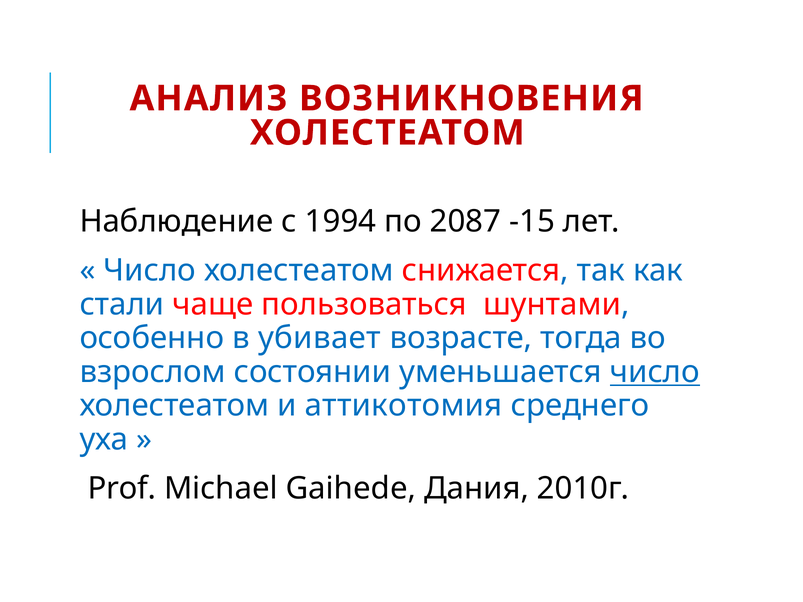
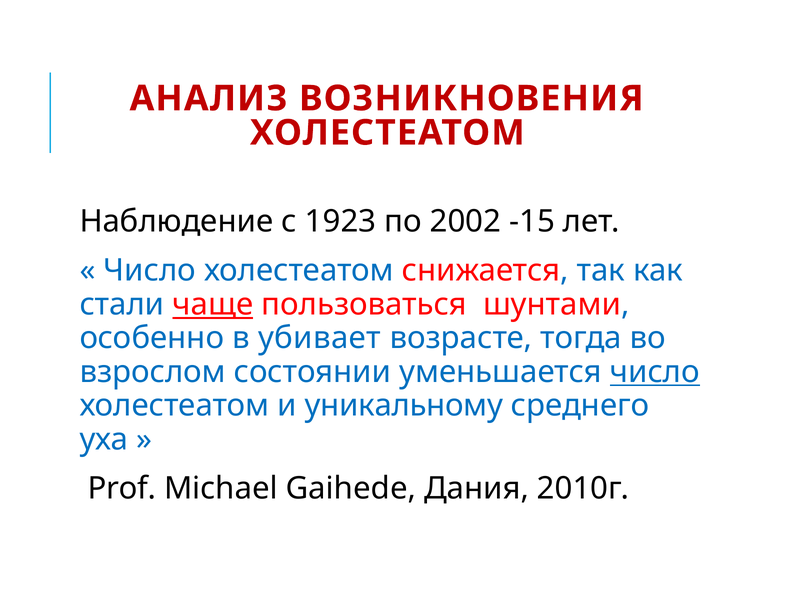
1994: 1994 -> 1923 (341, 221)
2087: 2087 -> 2002 (465, 221)
чаще underline: none -> present (213, 305)
аттикотомия: аттикотомия -> уникальному (404, 406)
